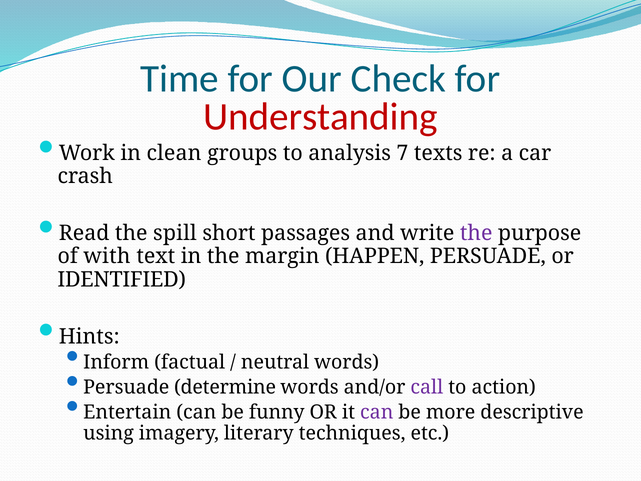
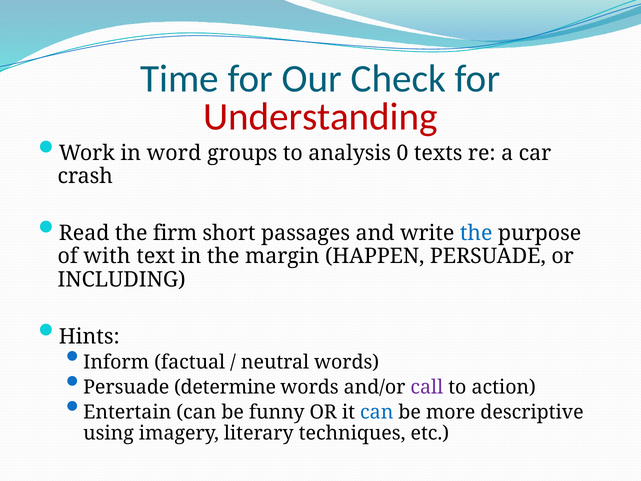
clean: clean -> word (174, 153)
7: 7 -> 0 (402, 153)
spill: spill -> firm (175, 233)
the colour: purple -> blue (476, 233)
IDENTIFIED: IDENTIFIED -> INCLUDING (122, 279)
can colour: purple -> blue (377, 412)
